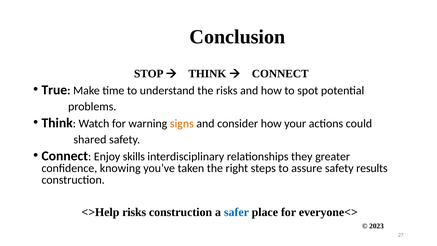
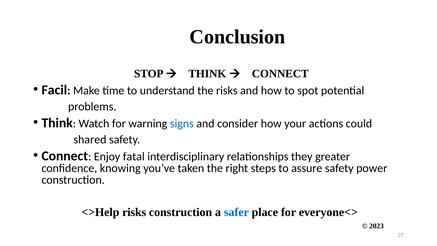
True: True -> Facil (54, 90)
signs colour: orange -> blue (182, 123)
skills: skills -> fatal (134, 156)
results: results -> power (372, 168)
